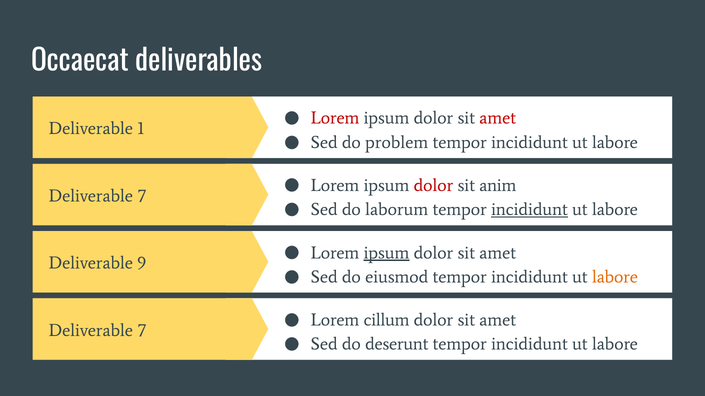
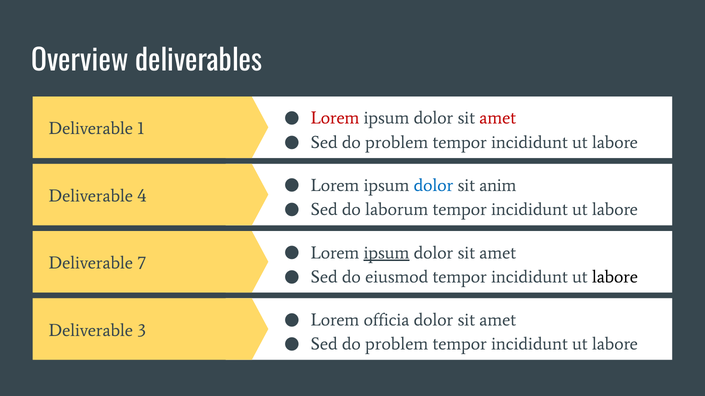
Occaecat: Occaecat -> Overview (80, 61)
dolor colour: red -> blue (433, 185)
7: 7 -> 4 (142, 196)
incididunt underline: present -> none (529, 210)
9: 9 -> 7 (141, 263)
labore colour: orange -> black (615, 277)
cillum: cillum -> officia (386, 320)
7: 7 -> 3 (142, 331)
deserunt: deserunt -> problem (397, 345)
